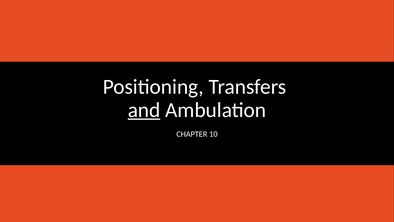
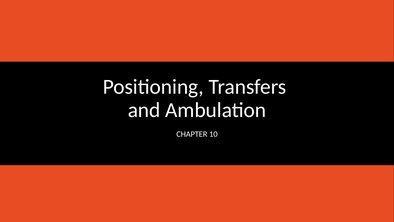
and underline: present -> none (144, 110)
